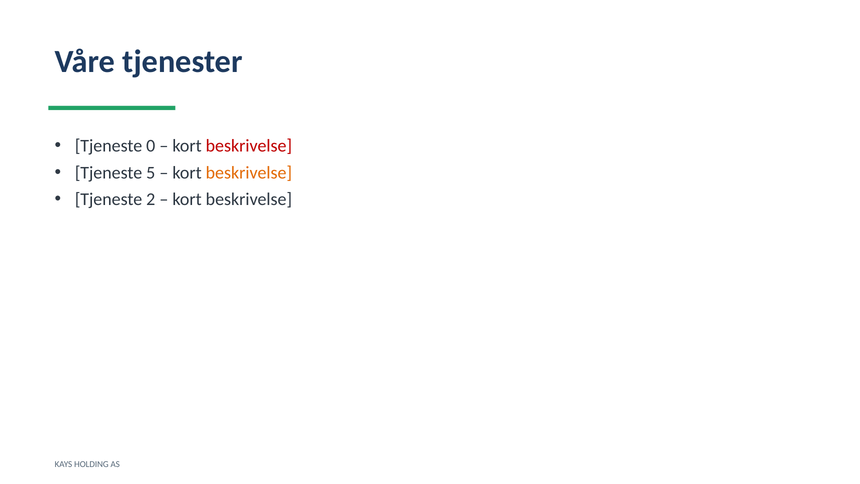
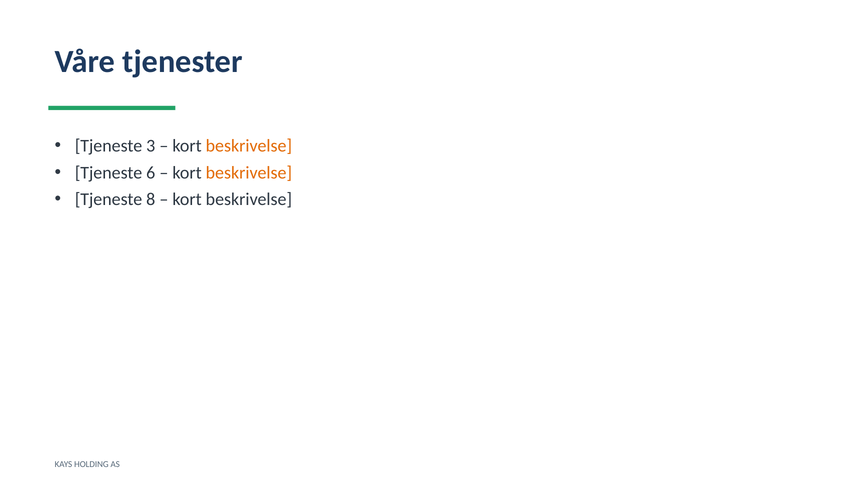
0: 0 -> 3 (151, 146)
beskrivelse colour: red -> orange (249, 146)
5: 5 -> 6 (151, 173)
2: 2 -> 8 (151, 199)
